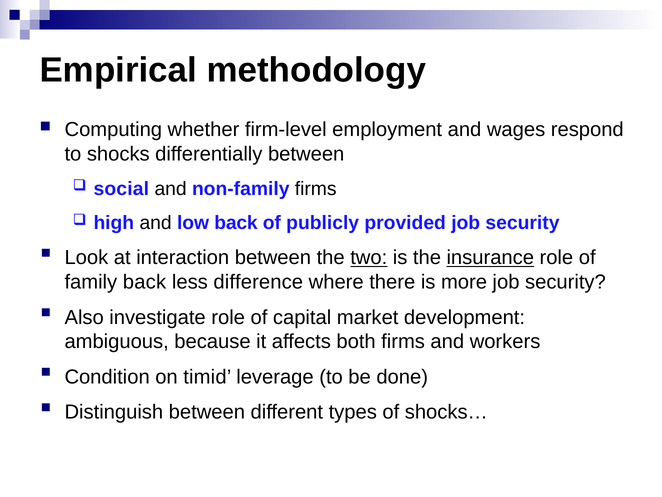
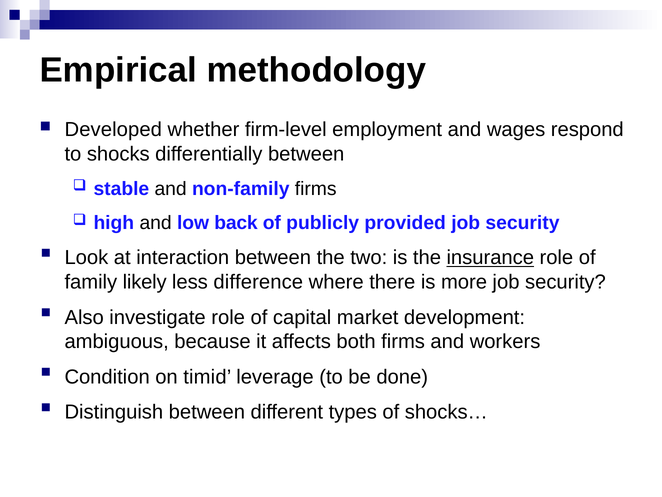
Computing: Computing -> Developed (113, 130)
social: social -> stable (121, 188)
two underline: present -> none (369, 258)
family back: back -> likely (145, 282)
